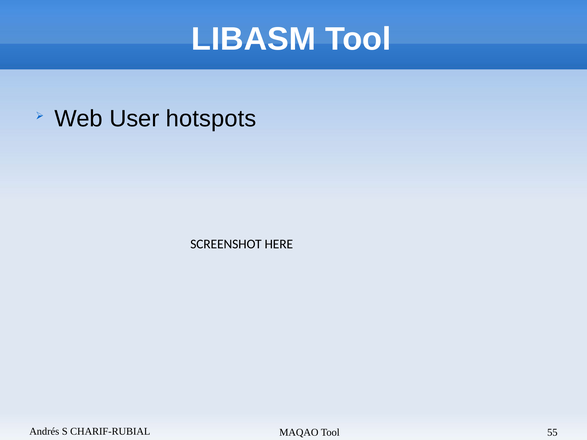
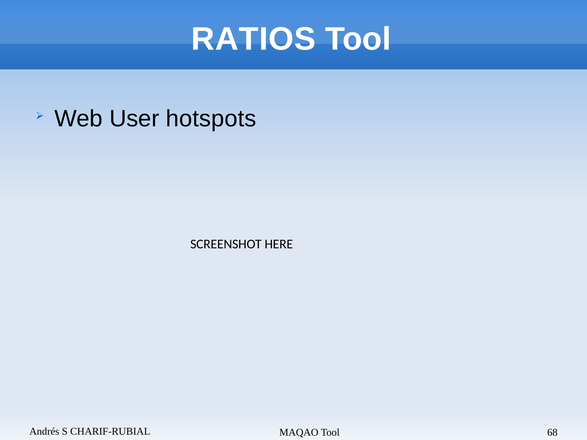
LIBASM: LIBASM -> RATIOS (254, 39)
55: 55 -> 68 (552, 433)
